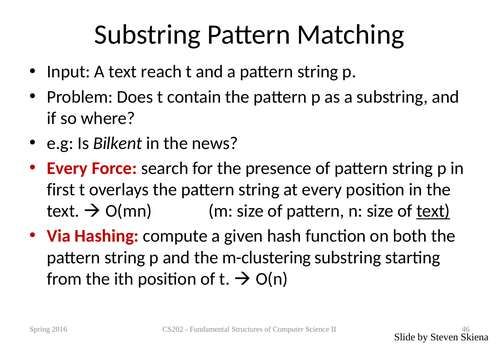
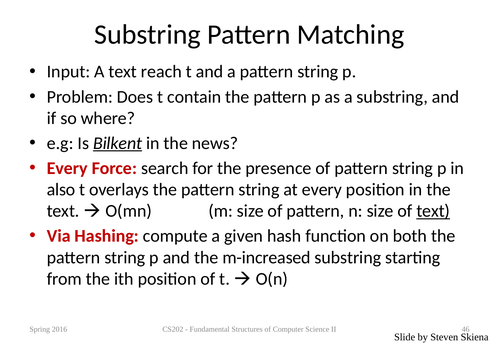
Bilkent underline: none -> present (118, 143)
first: first -> also (61, 190)
m-clustering: m-clustering -> m-increased (267, 258)
